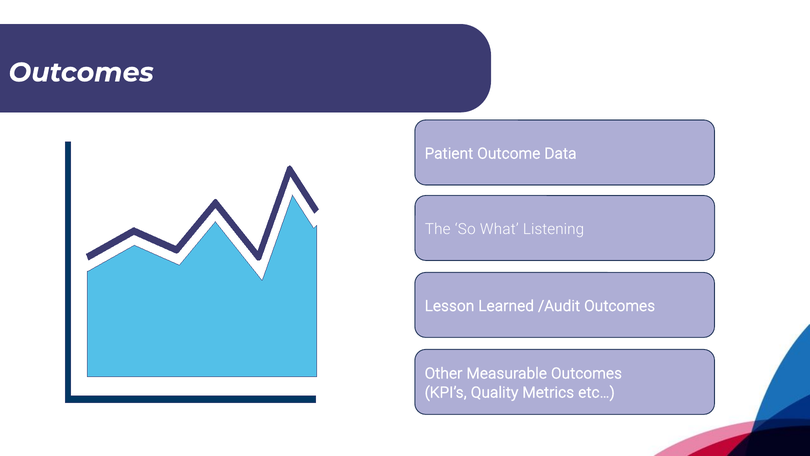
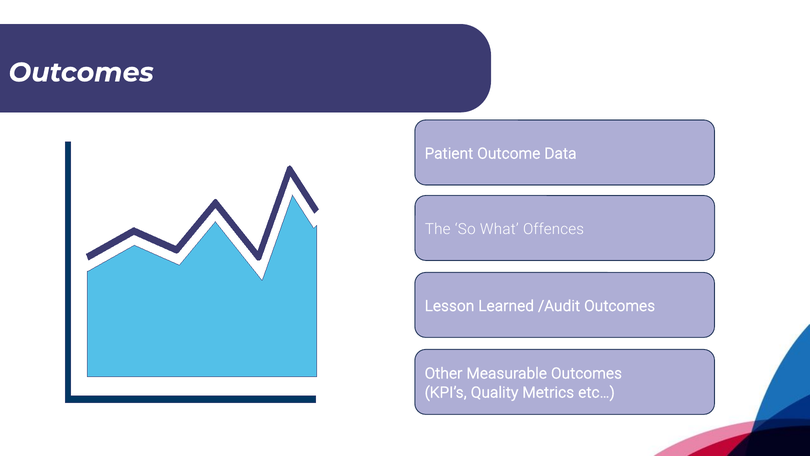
Listening: Listening -> Offences (554, 229)
